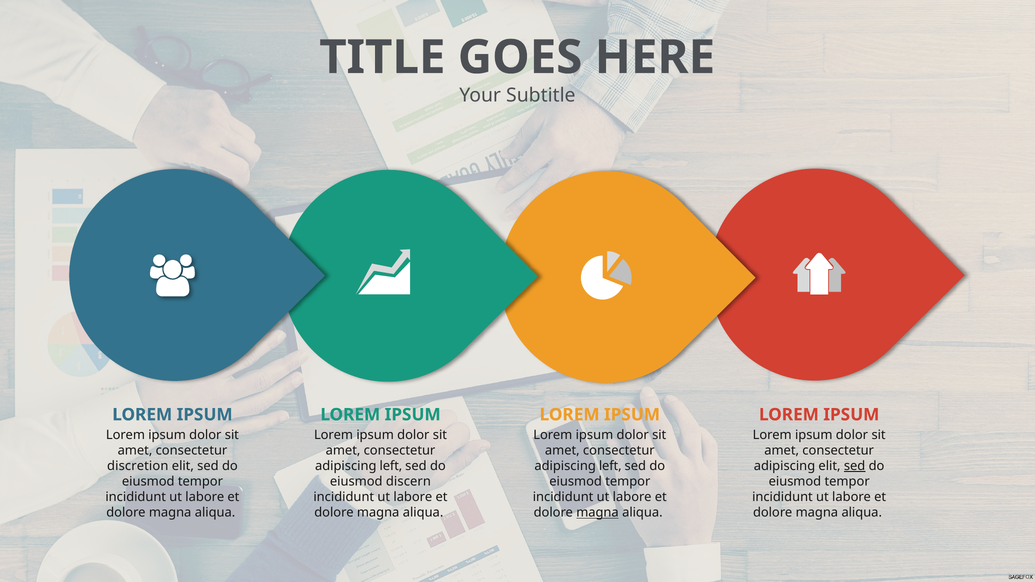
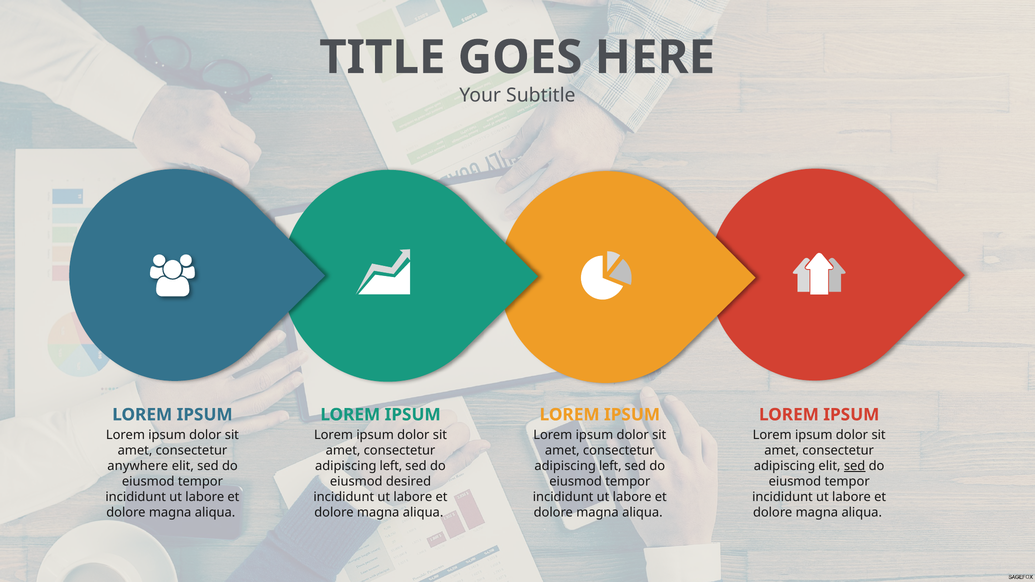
discretion: discretion -> anywhere (138, 466)
discern: discern -> desired (409, 482)
magna underline: present -> none (598, 513)
